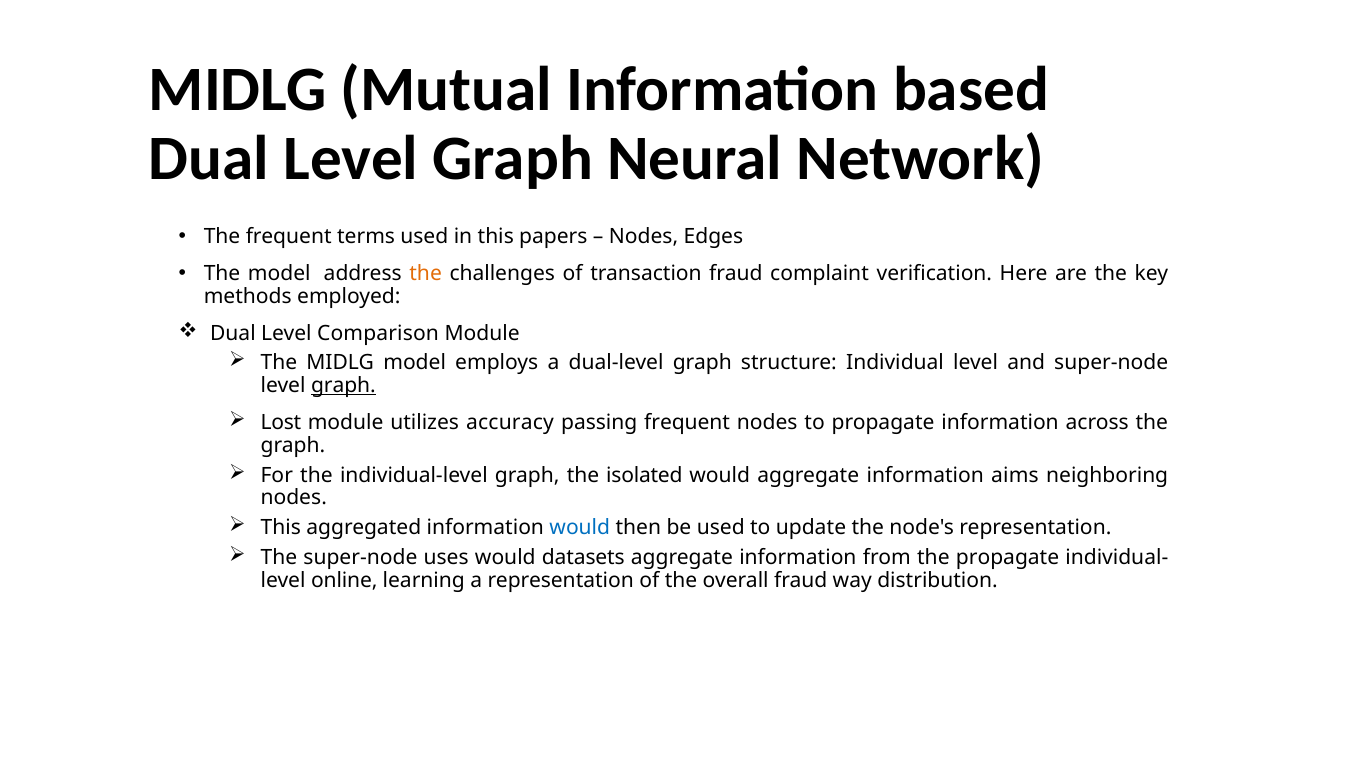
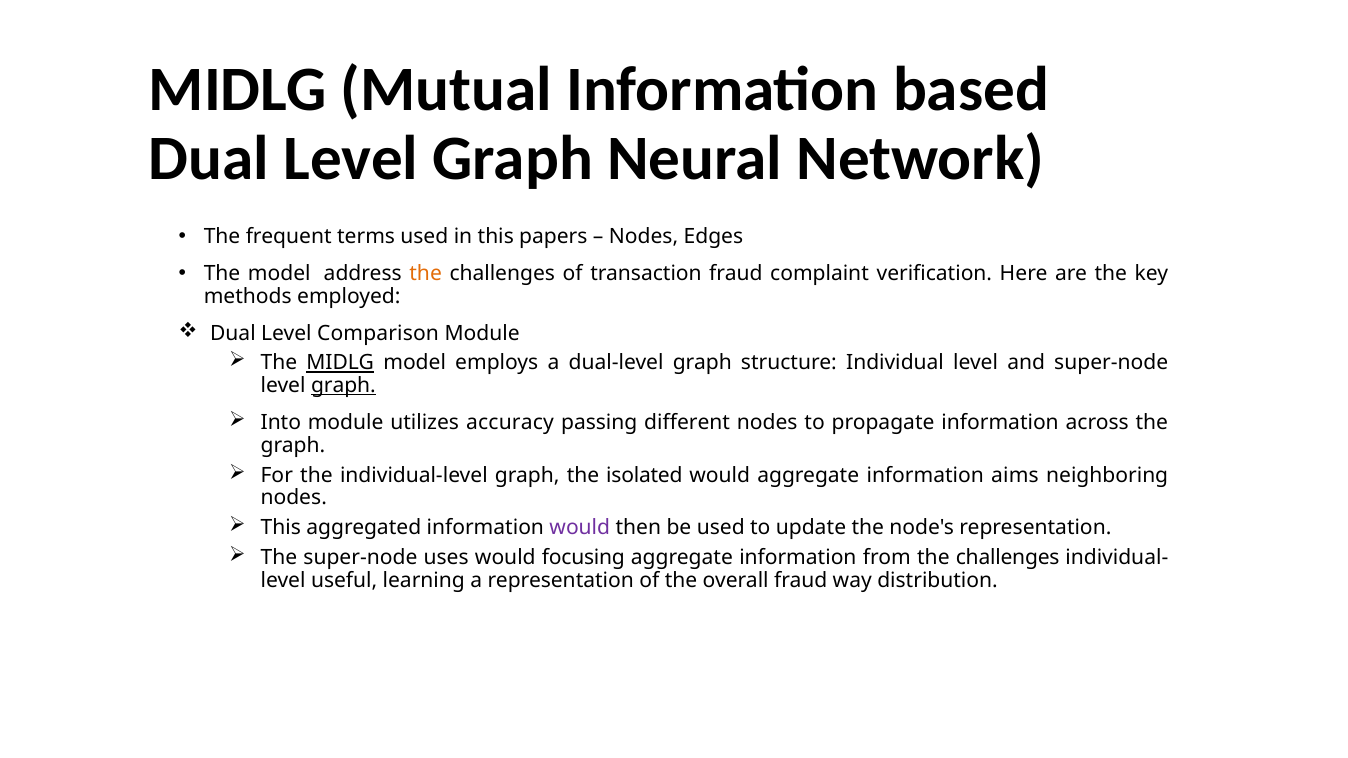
MIDLG underline: none -> present (340, 363)
Lost: Lost -> Into (281, 423)
passing frequent: frequent -> different (687, 423)
would colour: blue -> purple (580, 528)
datasets: datasets -> focusing (583, 558)
from the propagate: propagate -> challenges (1008, 558)
online: online -> useful (344, 580)
